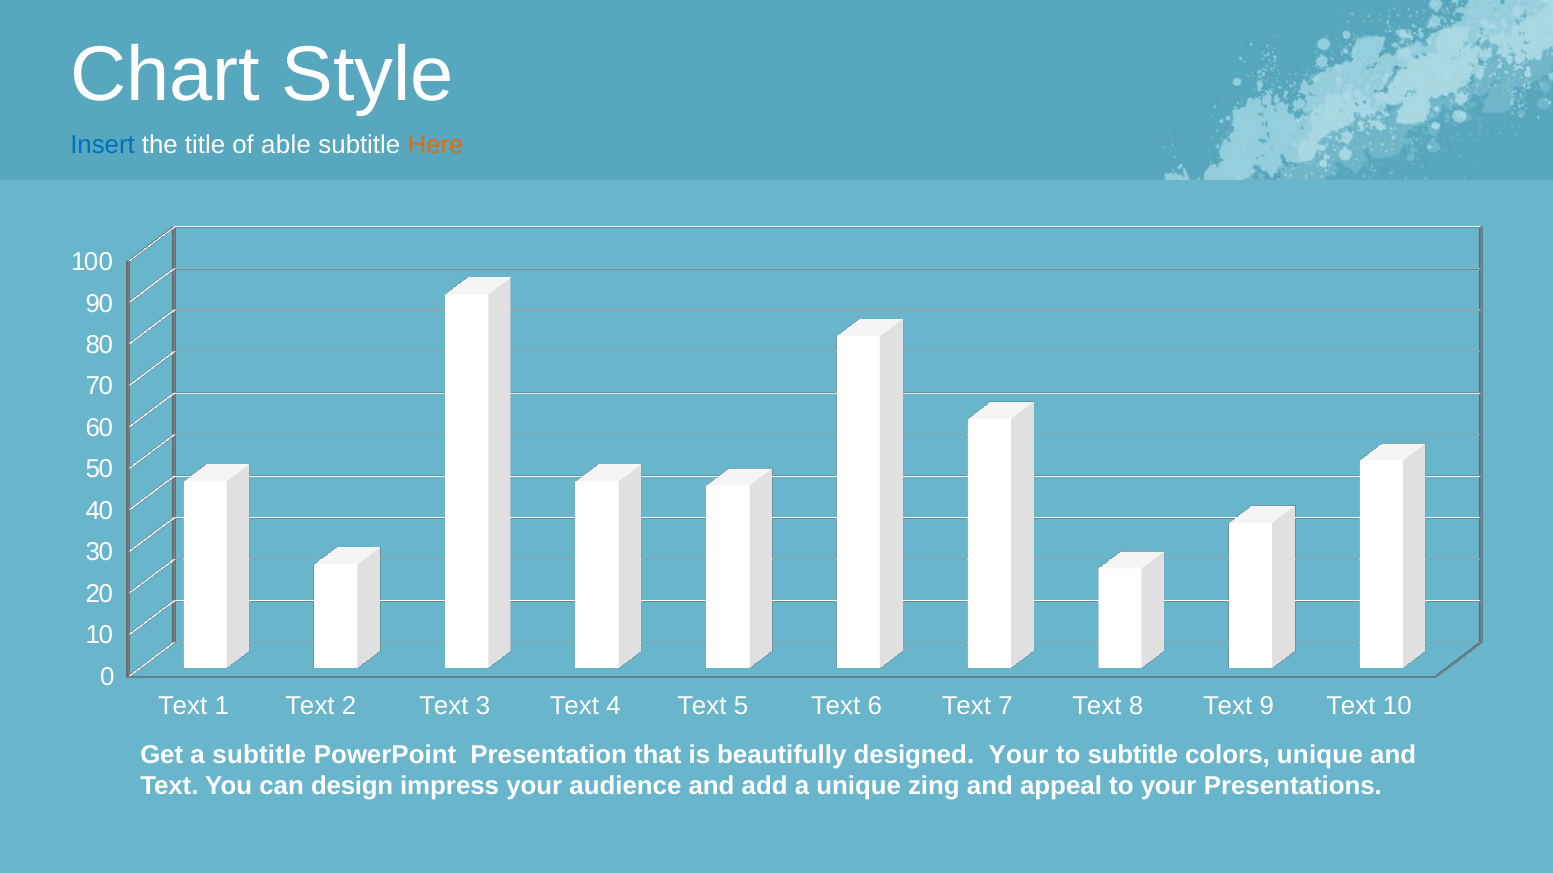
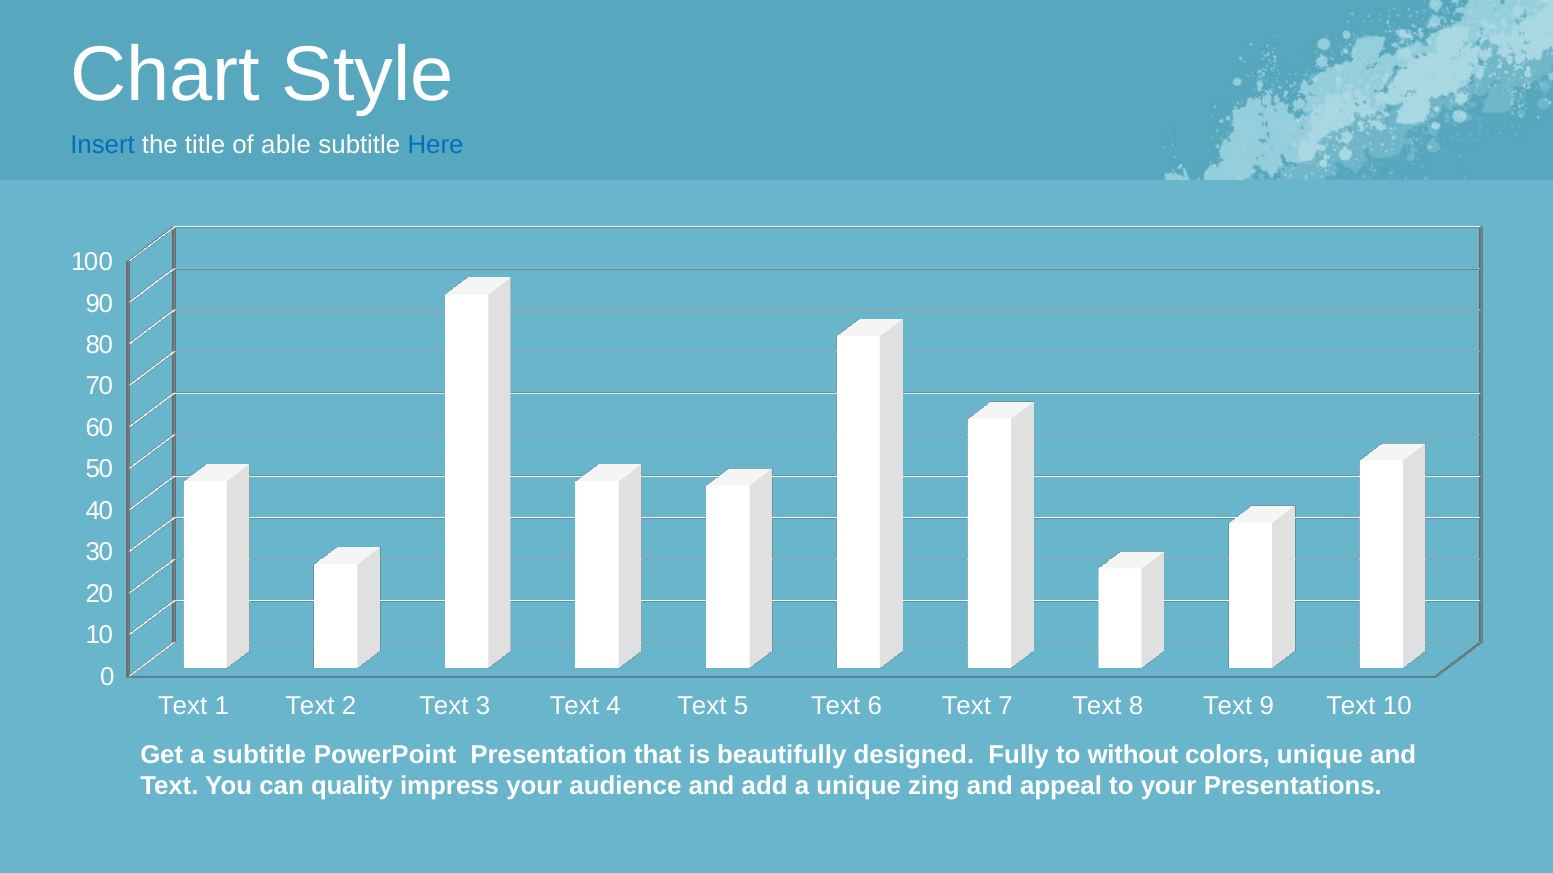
Here colour: orange -> blue (436, 145)
designed Your: Your -> Fully (1019, 755)
to subtitle: subtitle -> without (1133, 755)
design: design -> quality (352, 786)
